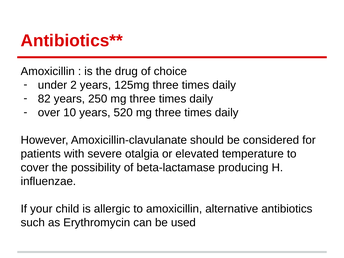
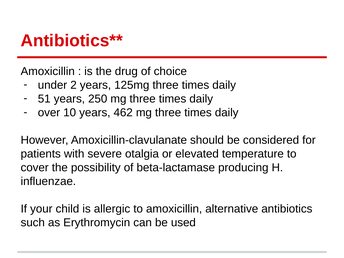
82: 82 -> 51 (44, 99)
520: 520 -> 462 (123, 113)
